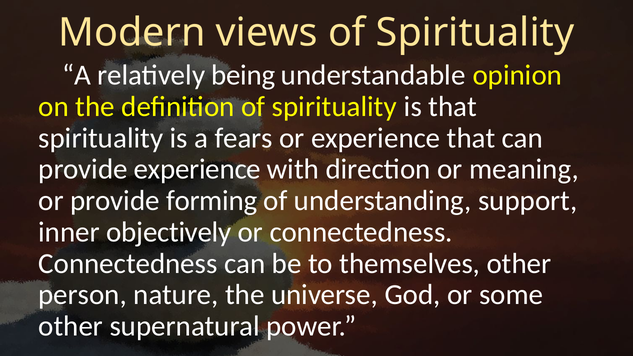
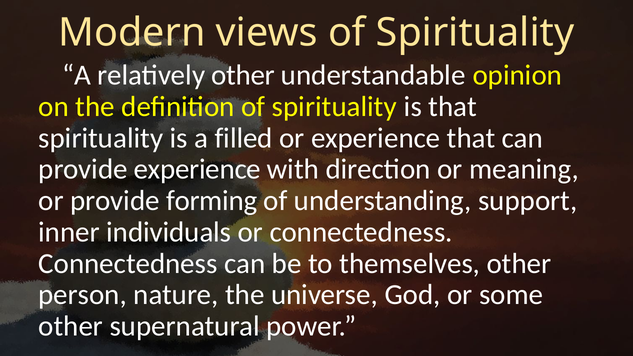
relatively being: being -> other (243, 75)
fears: fears -> filled (244, 138)
objectively: objectively -> individuals (169, 232)
